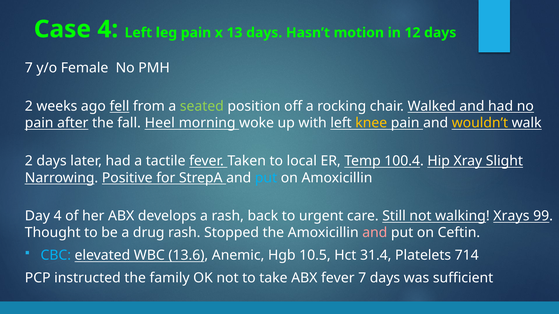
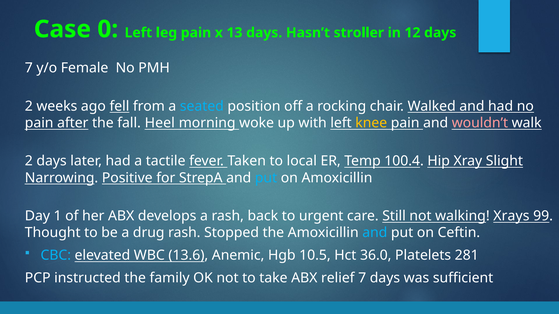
Case 4: 4 -> 0 (108, 29)
motion: motion -> stroller (359, 33)
seated colour: light green -> light blue (202, 106)
wouldn’t colour: yellow -> pink (480, 123)
Day 4: 4 -> 1 (58, 216)
and colour: pink -> light blue (375, 233)
31.4: 31.4 -> 36.0 (376, 256)
714: 714 -> 281 (467, 256)
ABX fever: fever -> relief (338, 278)
